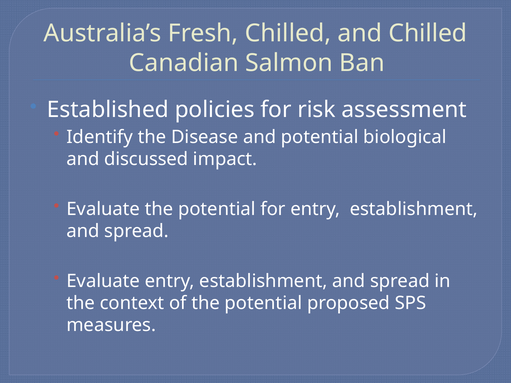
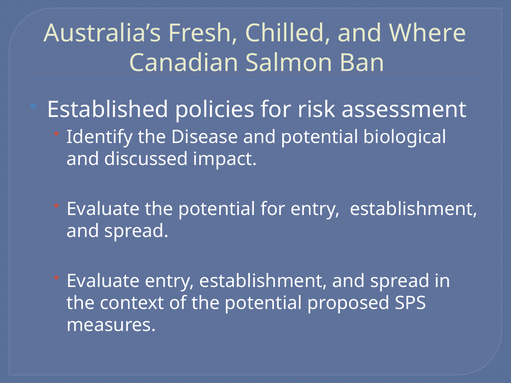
and Chilled: Chilled -> Where (428, 33)
